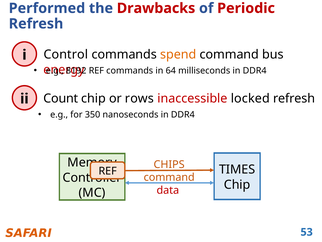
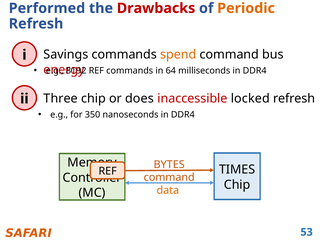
Periodic colour: red -> orange (246, 8)
Control: Control -> Savings (66, 54)
Count: Count -> Three (61, 98)
rows: rows -> does (139, 98)
CHIPS: CHIPS -> BYTES (169, 164)
data colour: red -> orange (168, 190)
